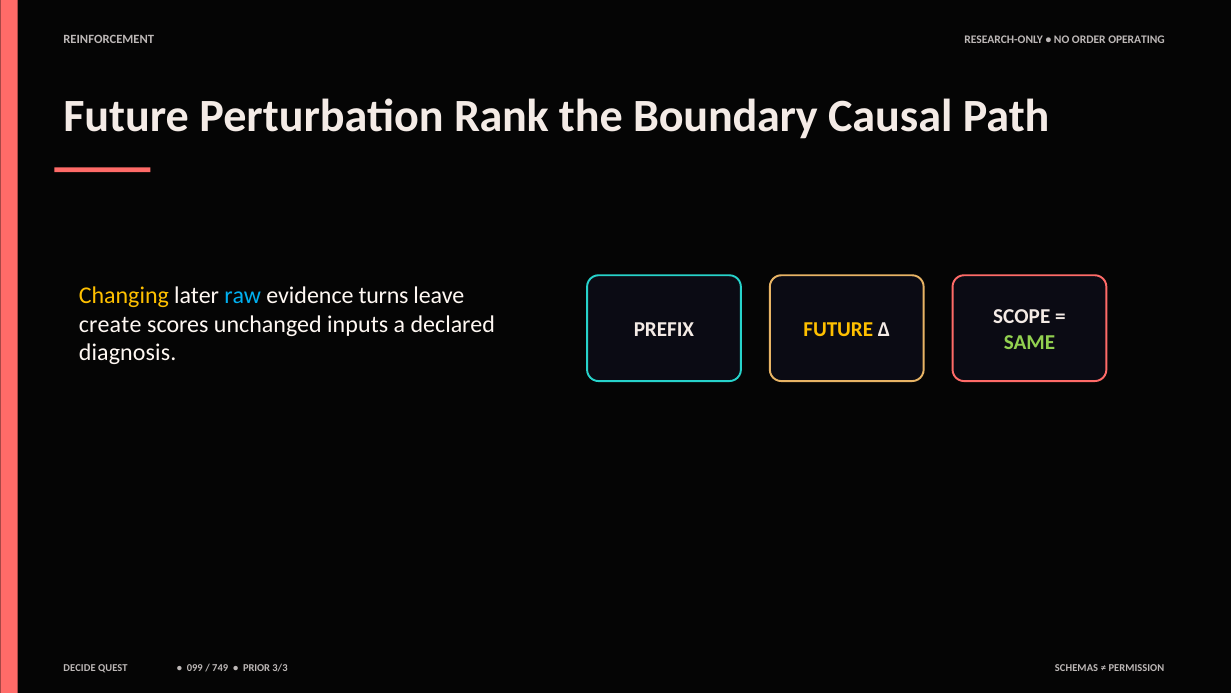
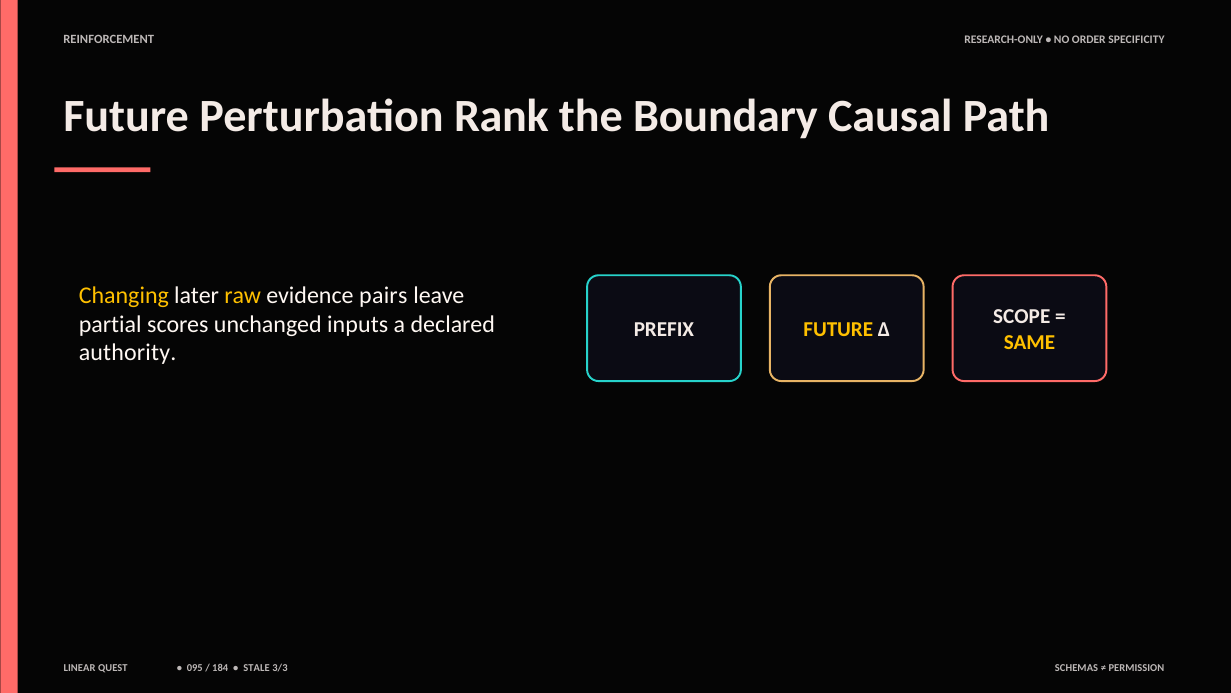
OPERATING: OPERATING -> SPECIFICITY (1136, 39)
raw colour: light blue -> yellow (243, 295)
turns: turns -> pairs (383, 295)
create: create -> partial (110, 324)
SAME colour: light green -> yellow (1029, 342)
diagnosis: diagnosis -> authority (128, 353)
DECIDE: DECIDE -> LINEAR (80, 667)
099: 099 -> 095 (195, 667)
749: 749 -> 184 (220, 667)
PRIOR: PRIOR -> STALE (257, 667)
